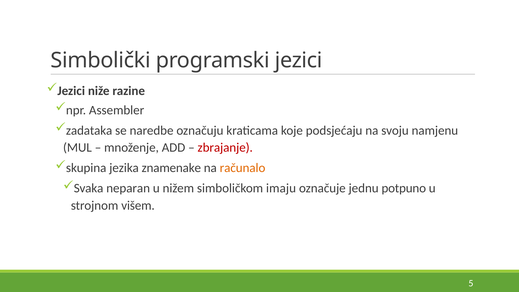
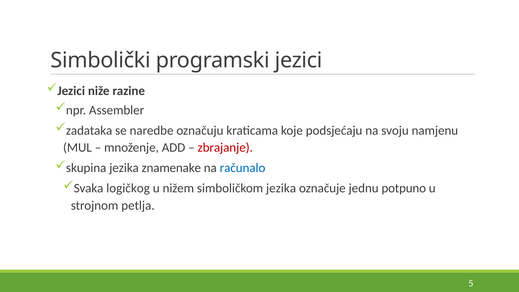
računalo colour: orange -> blue (243, 168)
neparan: neparan -> logičkog (128, 188)
simboličkom imaju: imaju -> jezika (281, 188)
višem: višem -> petlja (138, 205)
